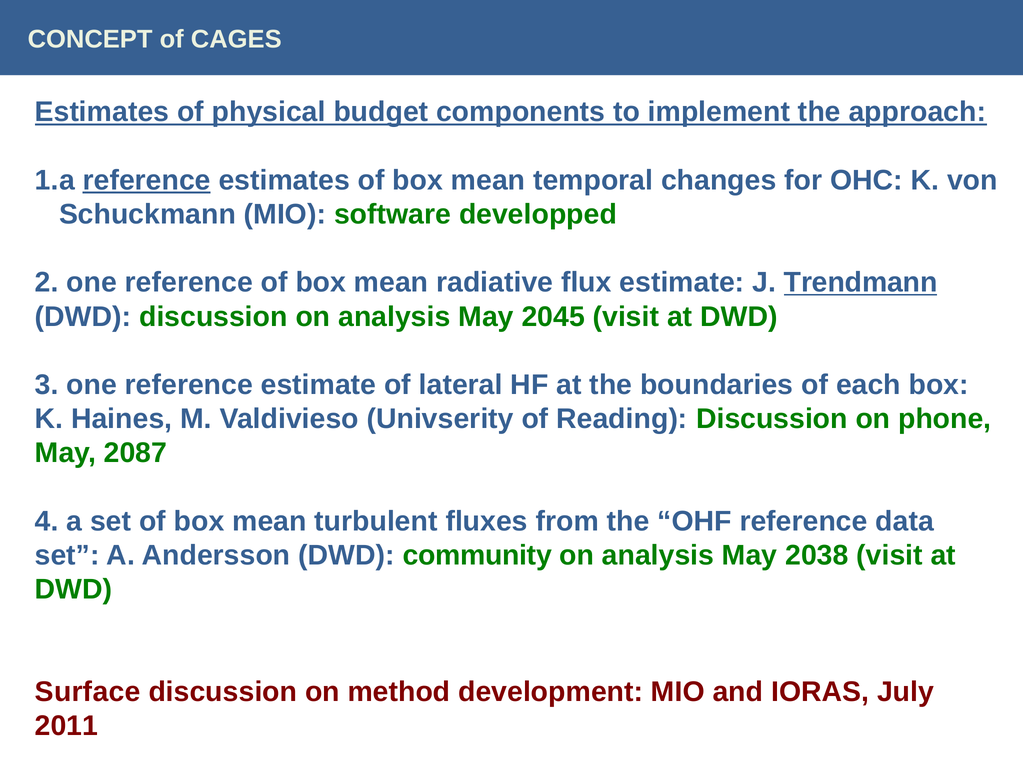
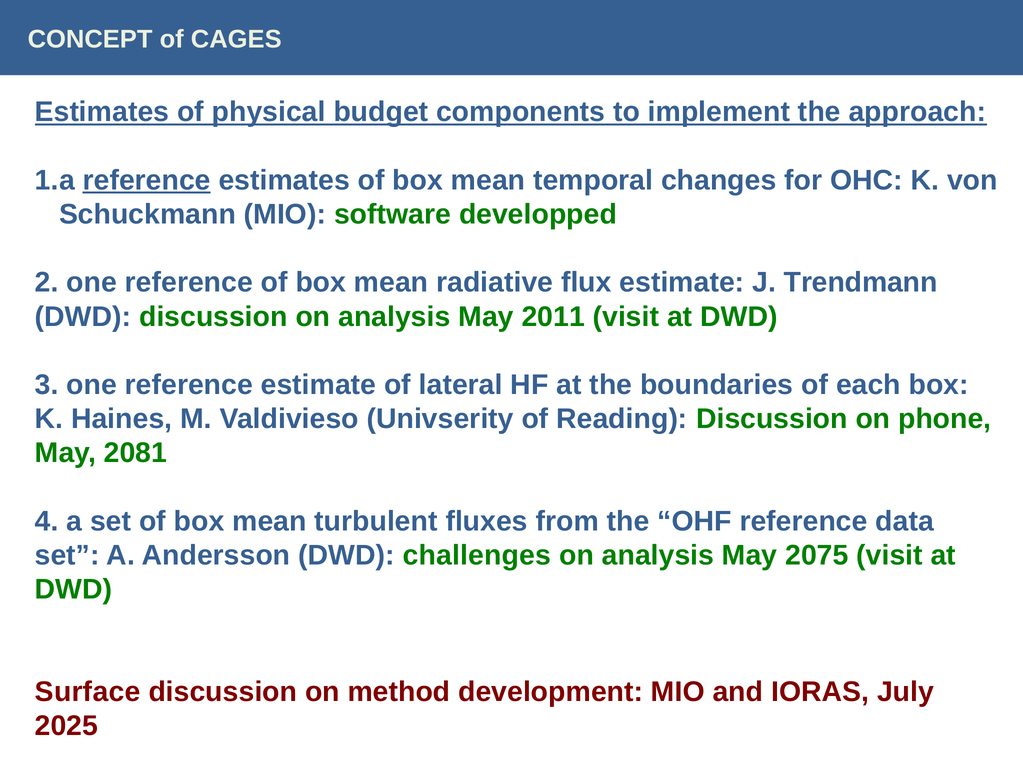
Trendmann underline: present -> none (861, 283)
2045: 2045 -> 2011 (553, 317)
2087: 2087 -> 2081 (135, 453)
community: community -> challenges (477, 556)
2038: 2038 -> 2075 (817, 556)
2011: 2011 -> 2025 (66, 726)
